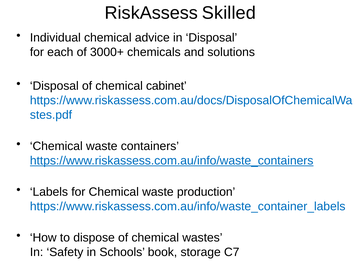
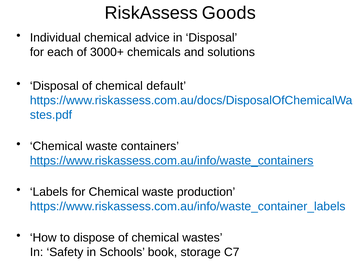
Skilled: Skilled -> Goods (229, 13)
cabinet: cabinet -> default (166, 86)
